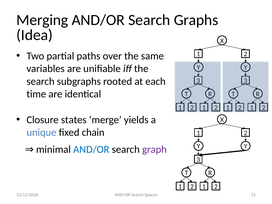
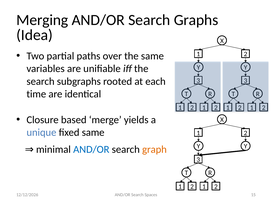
states: states -> based (74, 120)
fixed chain: chain -> same (93, 132)
graph colour: purple -> orange (154, 149)
